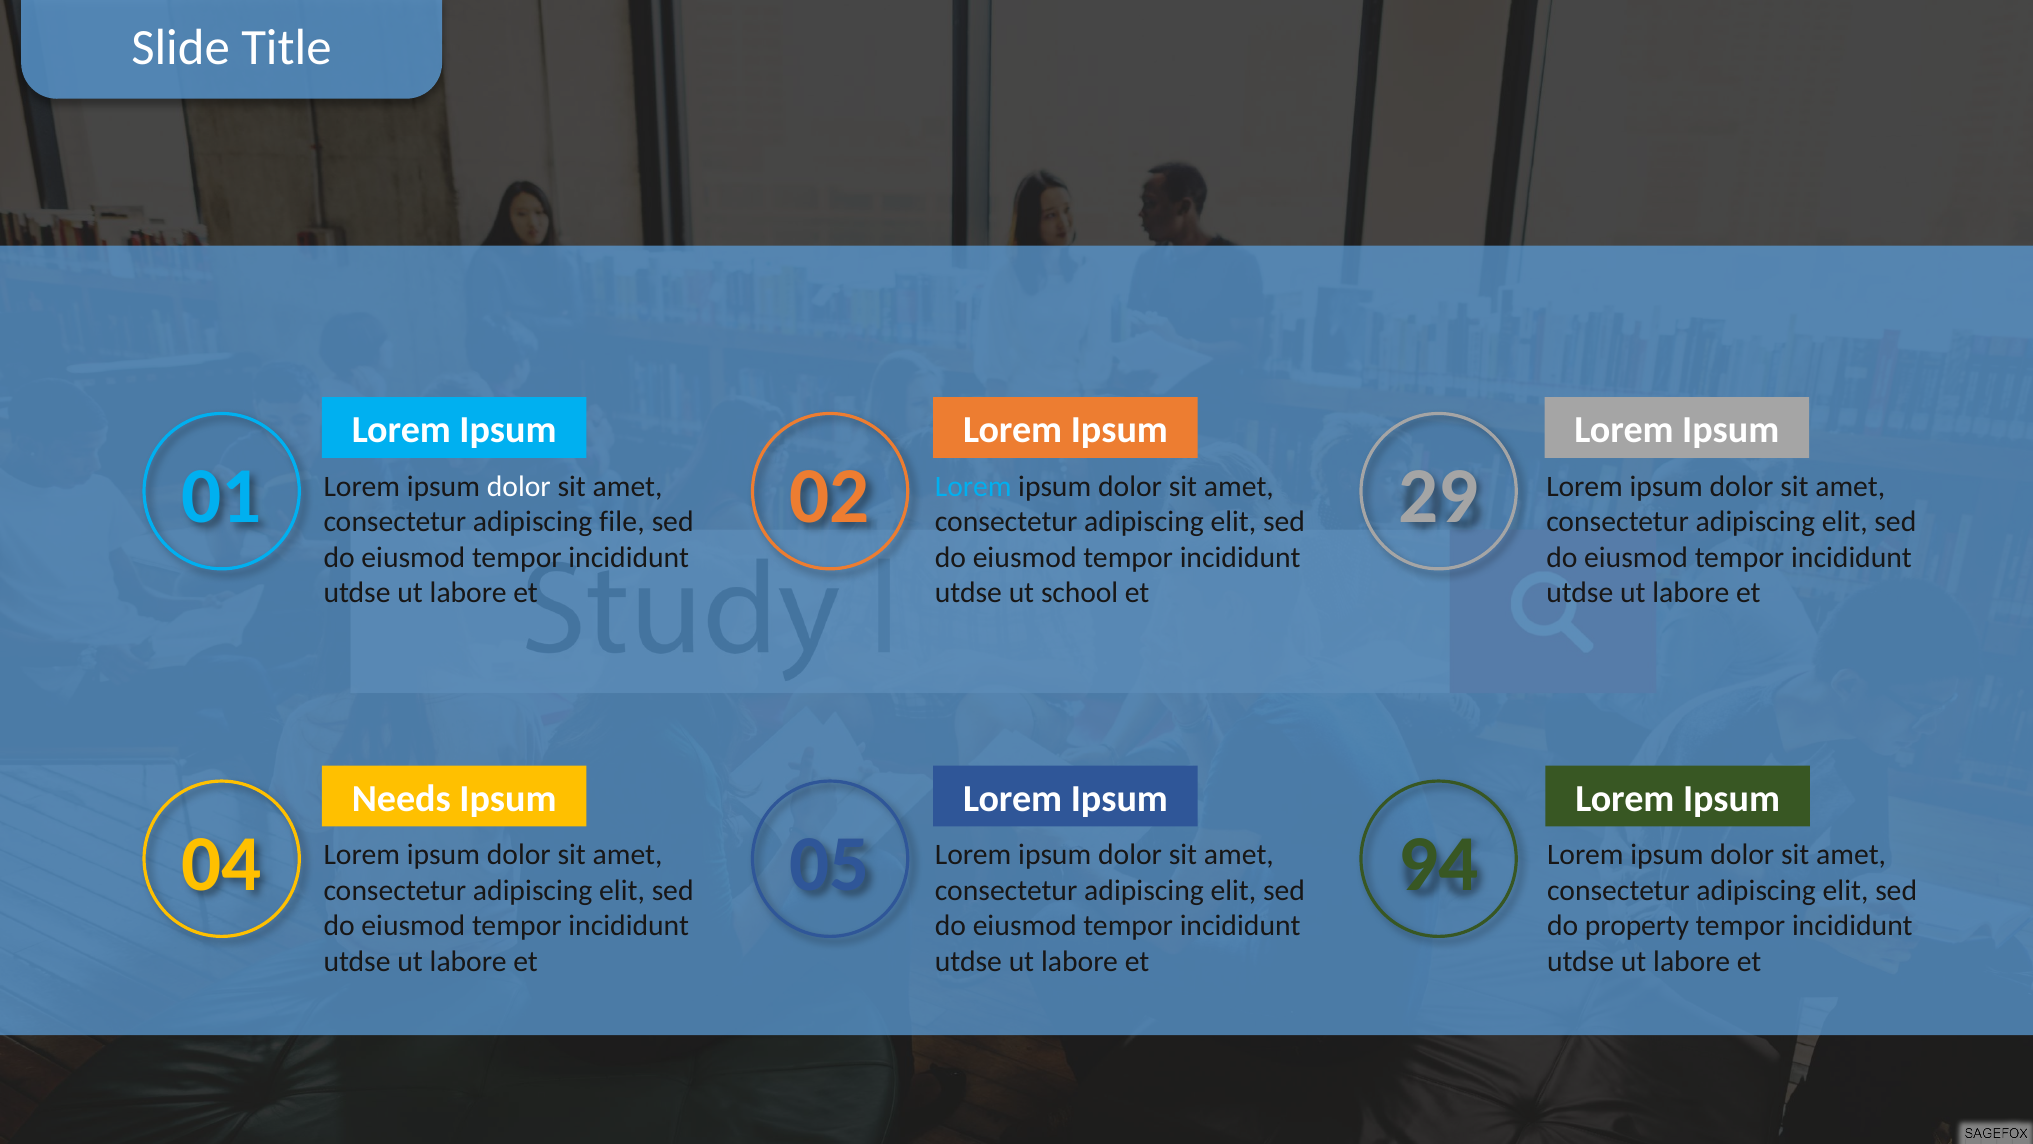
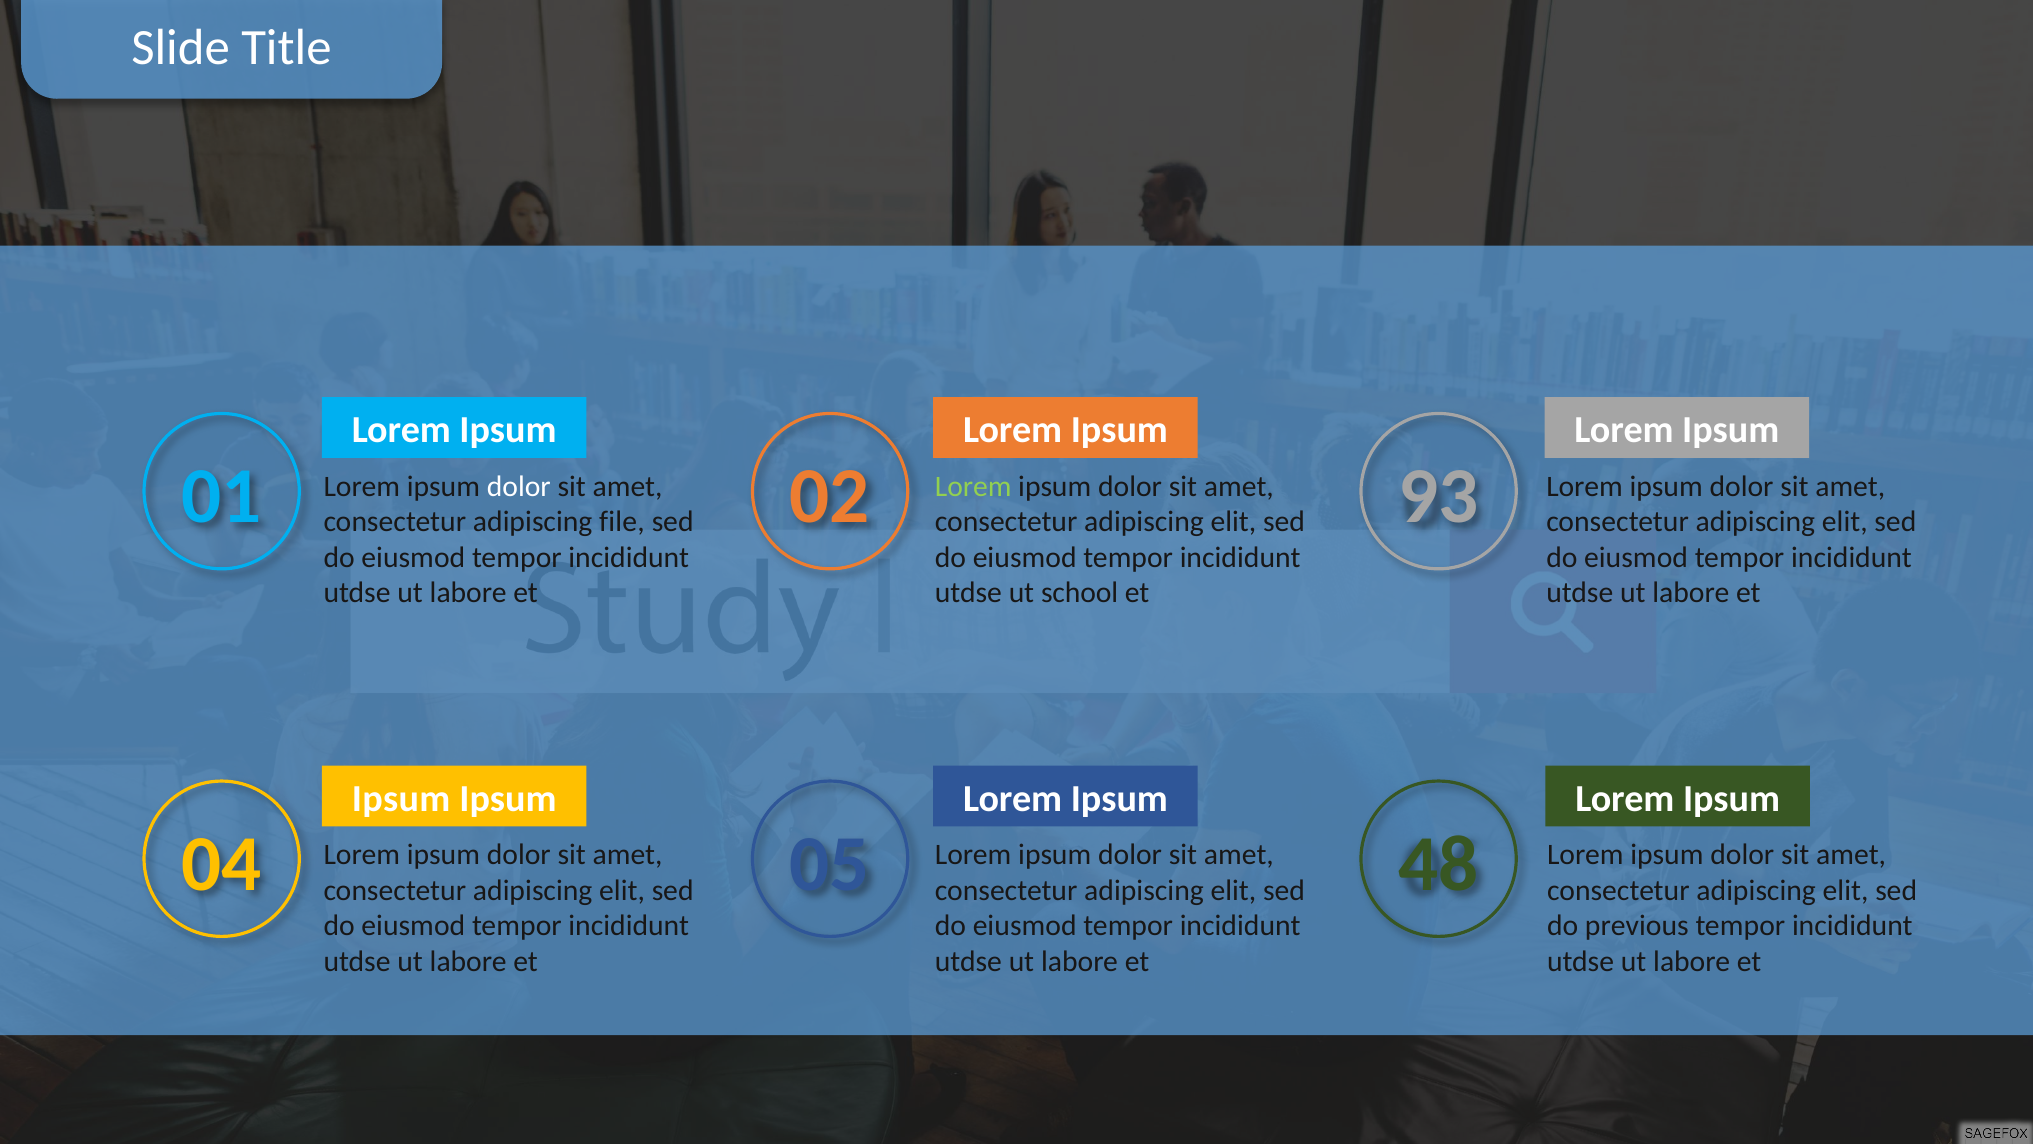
29: 29 -> 93 (1439, 496)
Lorem colour: light blue -> light green (973, 486)
Needs: Needs -> Ipsum (401, 798)
94: 94 -> 48 (1439, 864)
property: property -> previous (1637, 926)
